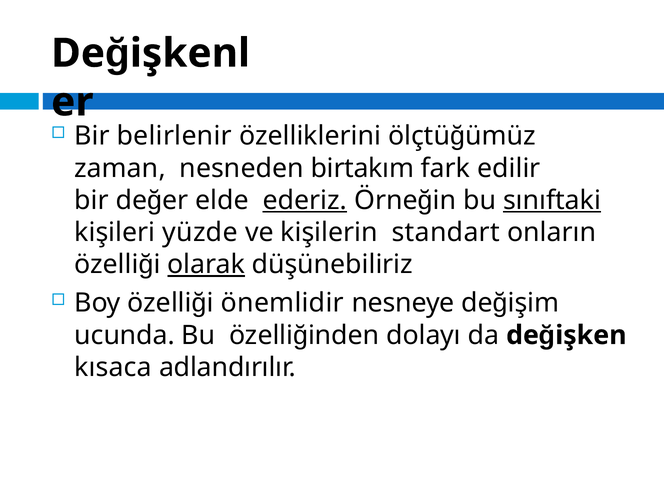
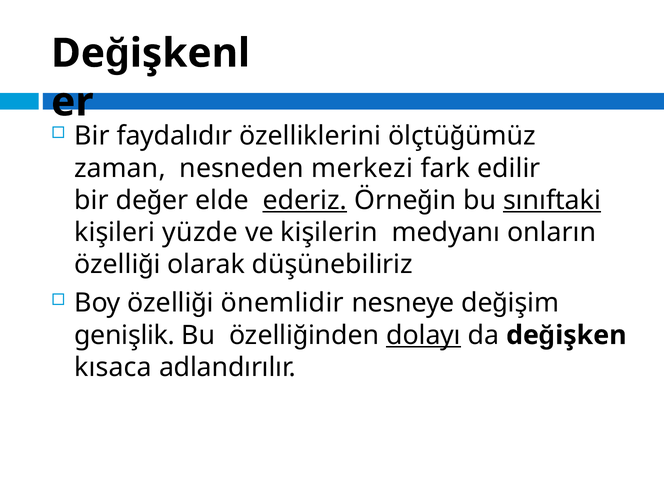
belirlenir: belirlenir -> faydalıdır (175, 136)
birtakım: birtakım -> merkezi (362, 168)
standart: standart -> medyanı (446, 232)
olarak underline: present -> none (206, 264)
ucunda: ucunda -> genişlik (125, 335)
dolayı underline: none -> present (424, 335)
